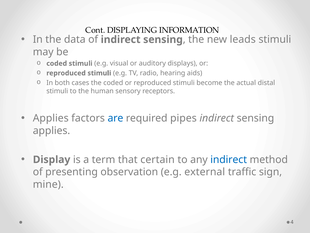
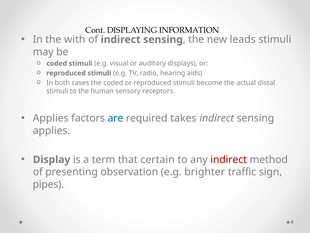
data: data -> with (75, 39)
pipes: pipes -> takes (183, 118)
indirect colour: blue -> red (229, 159)
external: external -> brighter (205, 172)
mine: mine -> pipes (48, 184)
